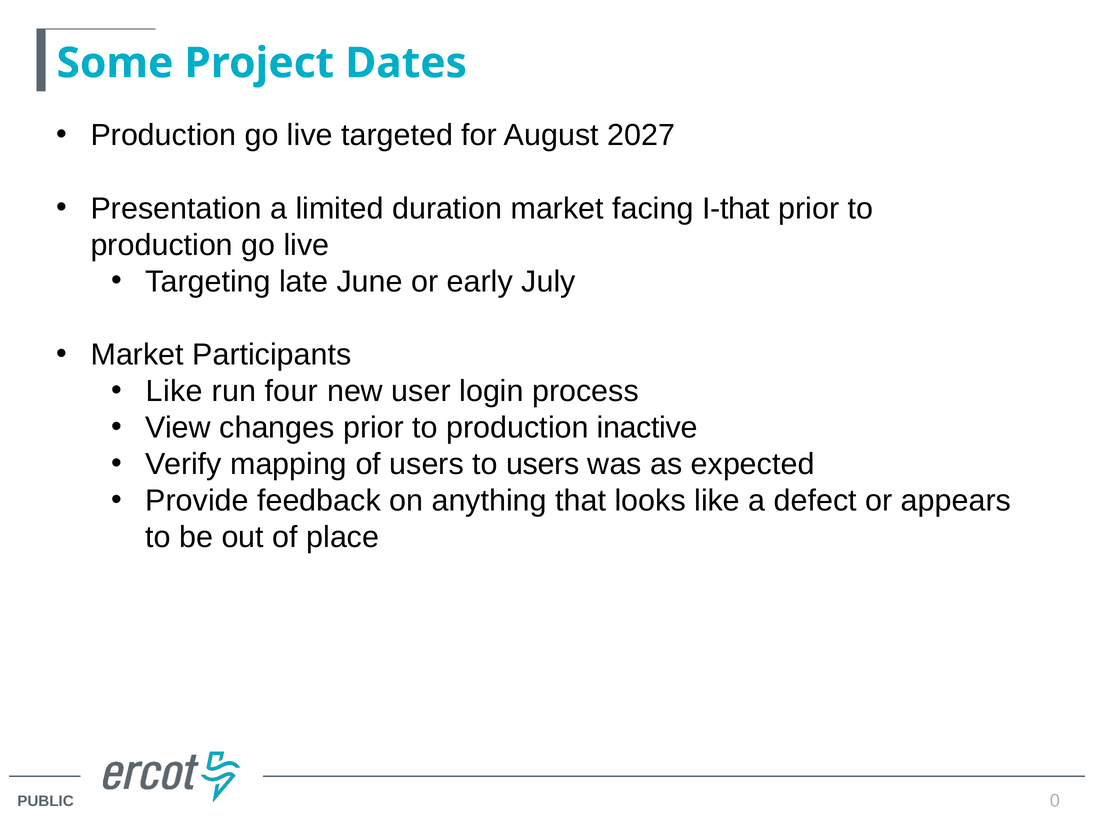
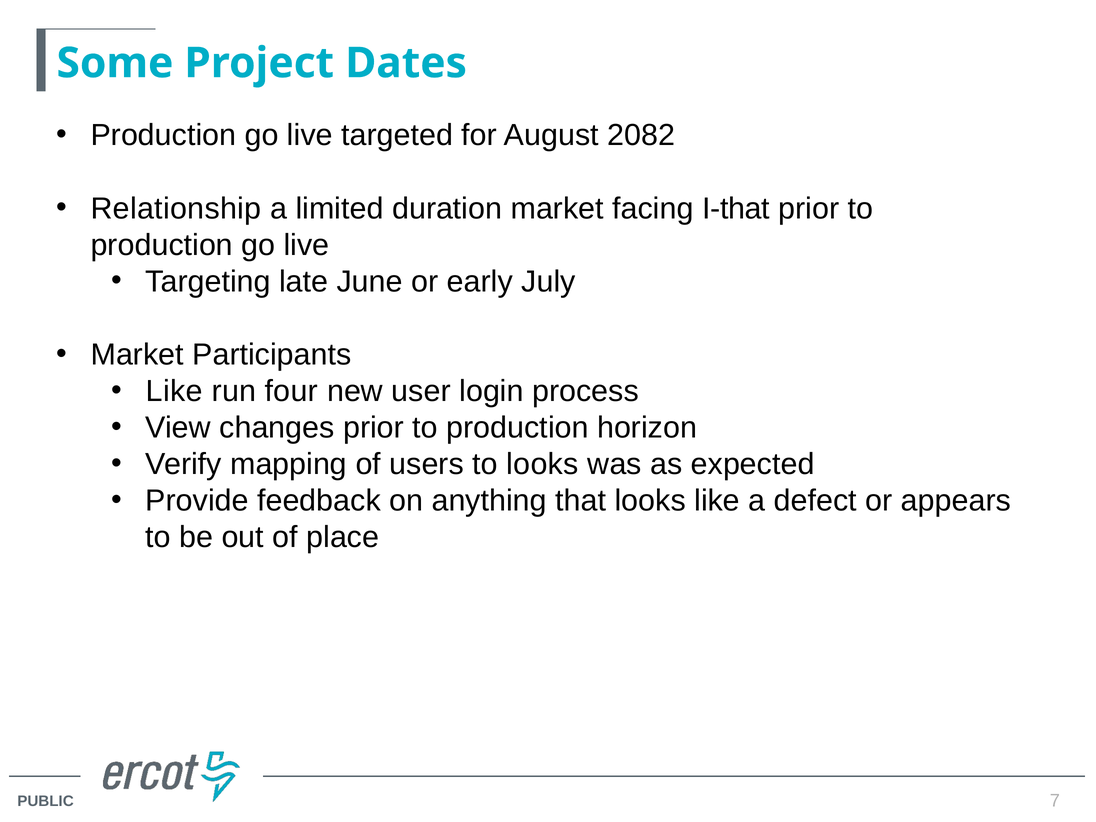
2027: 2027 -> 2082 (641, 135)
Presentation: Presentation -> Relationship (176, 208)
inactive: inactive -> horizon (647, 428)
to users: users -> looks (542, 464)
0: 0 -> 7 (1055, 801)
